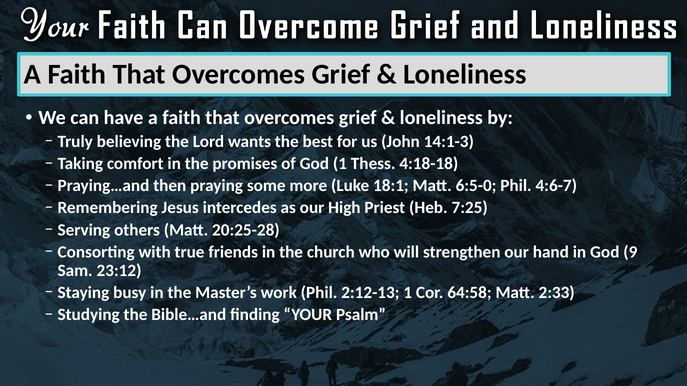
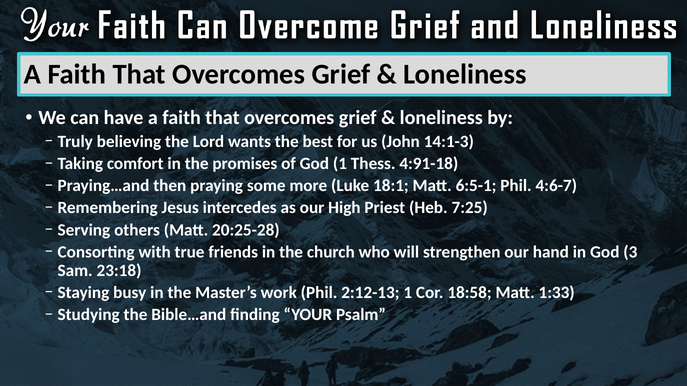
4:18-18: 4:18-18 -> 4:91-18 (429, 164)
6:5-0: 6:5-0 -> 6:5-1 (476, 186)
9: 9 -> 3 (630, 252)
23:12: 23:12 -> 23:18 (119, 271)
64:58: 64:58 -> 18:58 (469, 293)
2:33: 2:33 -> 1:33 (557, 293)
